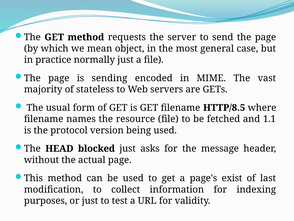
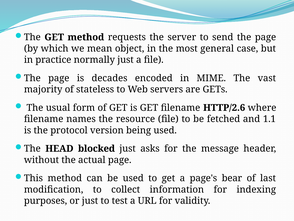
sending: sending -> decades (110, 78)
HTTP/8.5: HTTP/8.5 -> HTTP/2.6 (224, 107)
exist: exist -> bear (232, 178)
